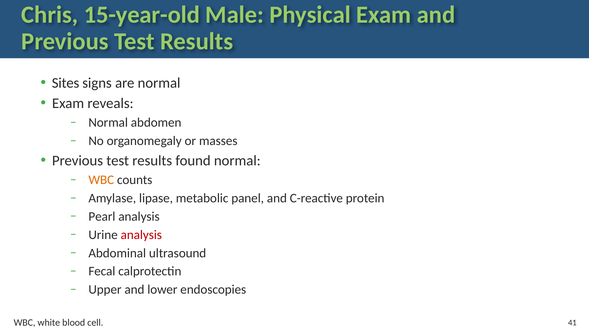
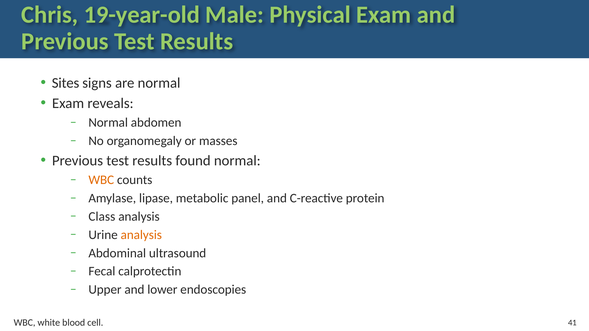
15-year-old: 15-year-old -> 19-year-old (142, 15)
Pearl: Pearl -> Class (102, 217)
analysis colour: red -> orange (141, 235)
